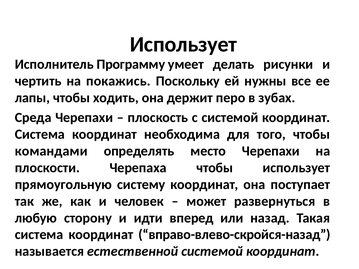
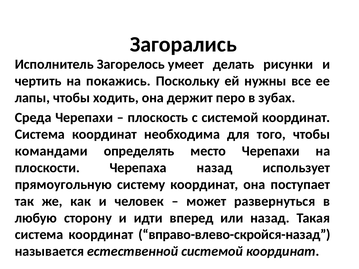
Использует: Использует -> Загорались (183, 44)
Программу: Программу -> Загорелось (131, 64)
Черепаха чтобы: чтобы -> назад (215, 168)
